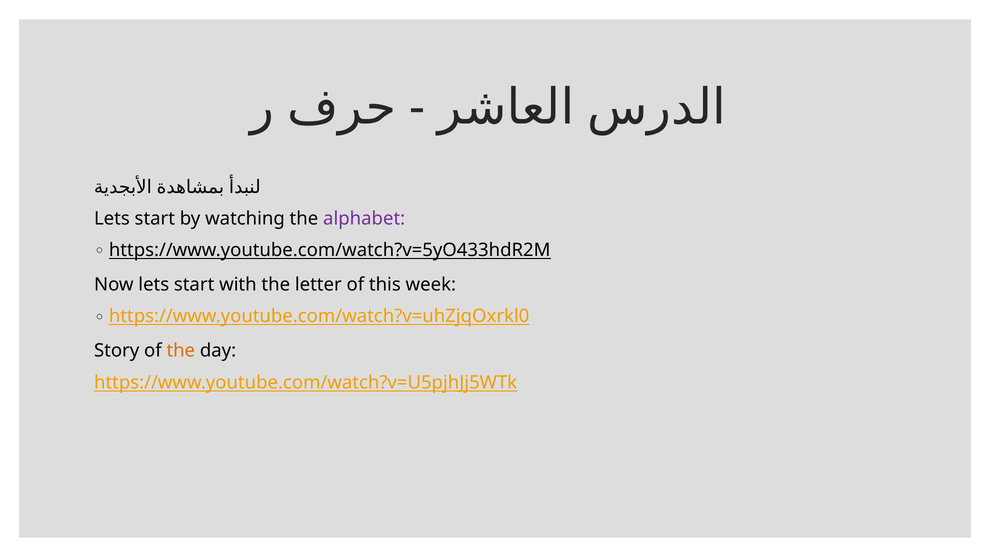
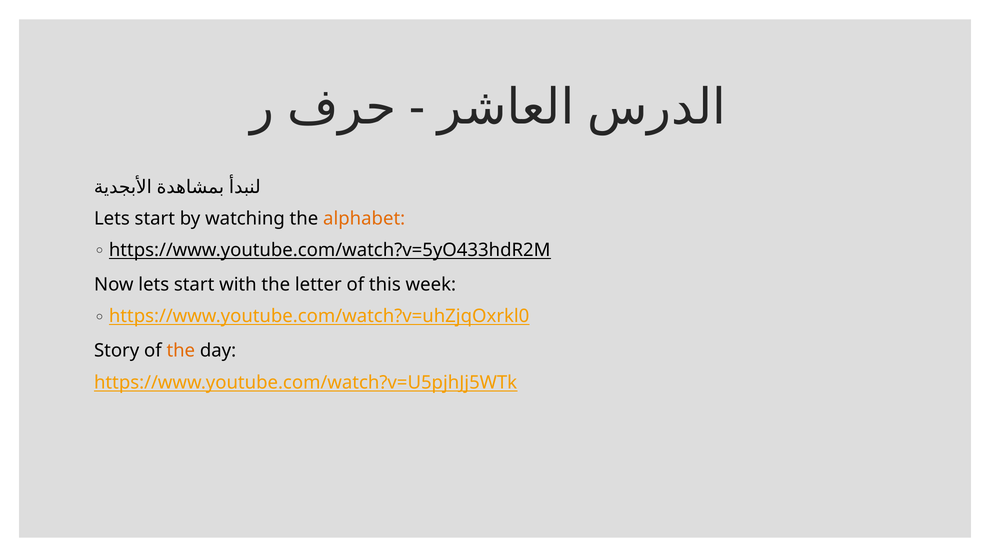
alphabet colour: purple -> orange (364, 218)
